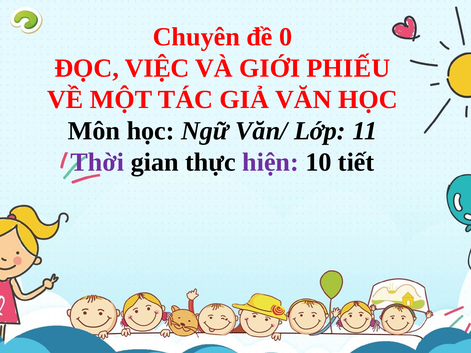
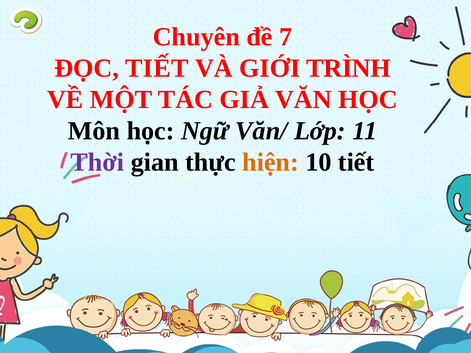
0: 0 -> 7 (286, 37)
ĐỌC VIỆC: VIỆC -> TIẾT (157, 68)
PHIẾU: PHIẾU -> TRÌNH (349, 68)
hiện colour: purple -> orange (271, 162)
